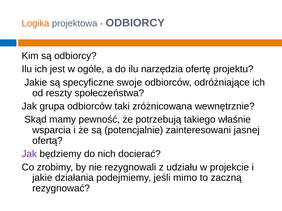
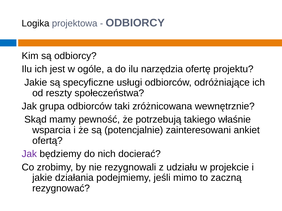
Logika colour: orange -> black (35, 23)
swoje: swoje -> usługi (129, 83)
jasnej: jasnej -> ankiet (247, 130)
